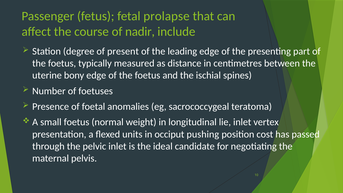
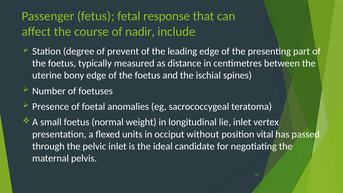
prolapse: prolapse -> response (167, 16)
present: present -> prevent (123, 51)
pushing: pushing -> without (203, 134)
cost: cost -> vital (265, 134)
